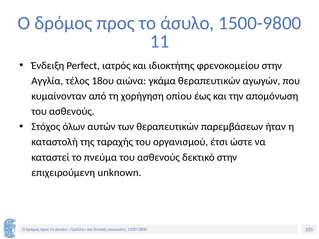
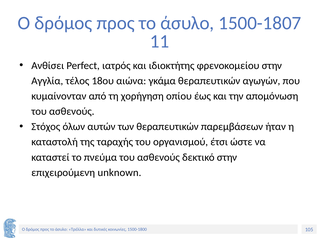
1500-9800: 1500-9800 -> 1500-1807 (260, 23)
Ένδειξη: Ένδειξη -> Ανθίσει (48, 66)
